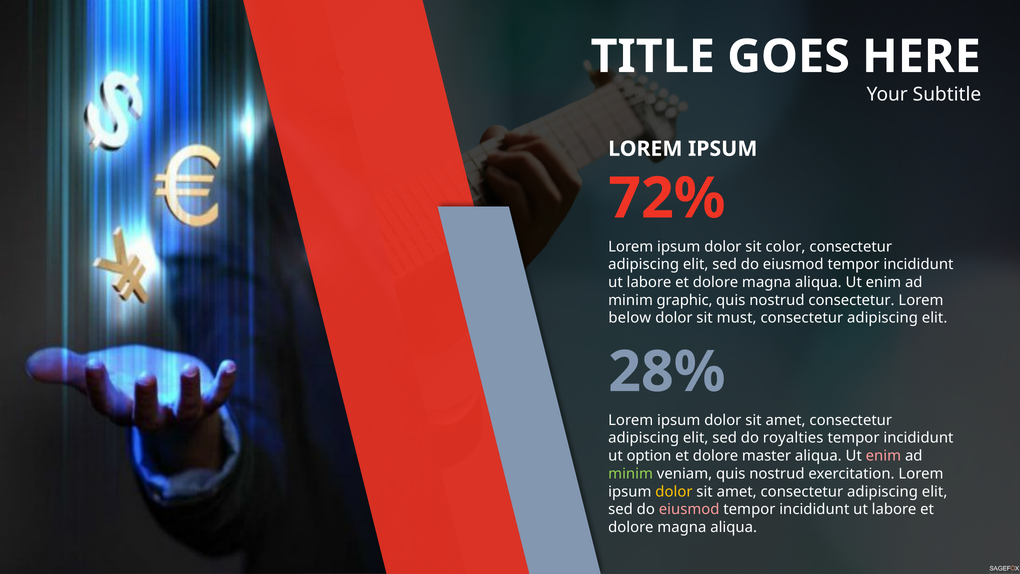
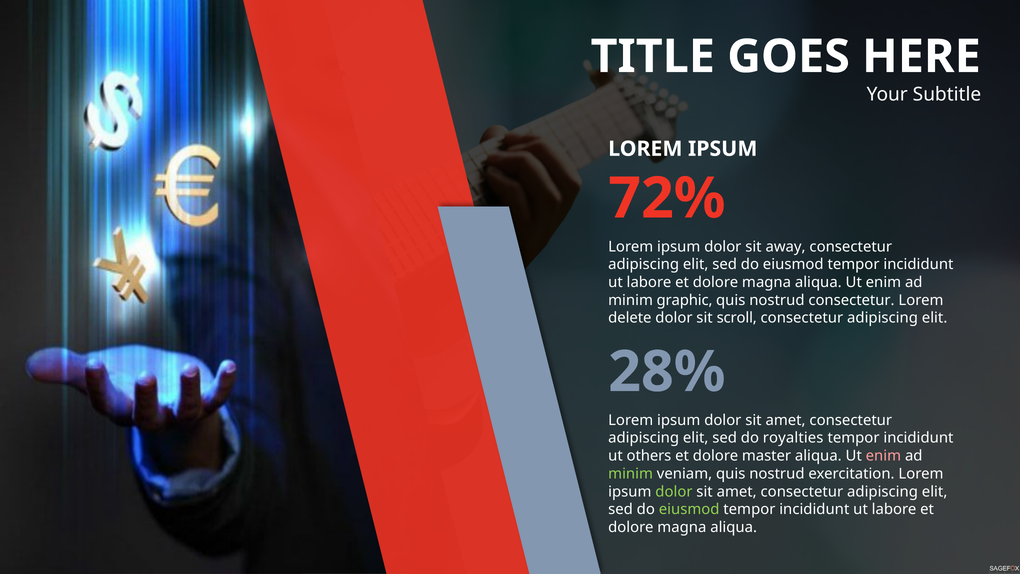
color: color -> away (786, 246)
below: below -> delete (630, 318)
must: must -> scroll (737, 318)
option: option -> others (649, 456)
dolor colour: yellow -> light green (674, 491)
eiusmod colour: pink -> light green (689, 509)
